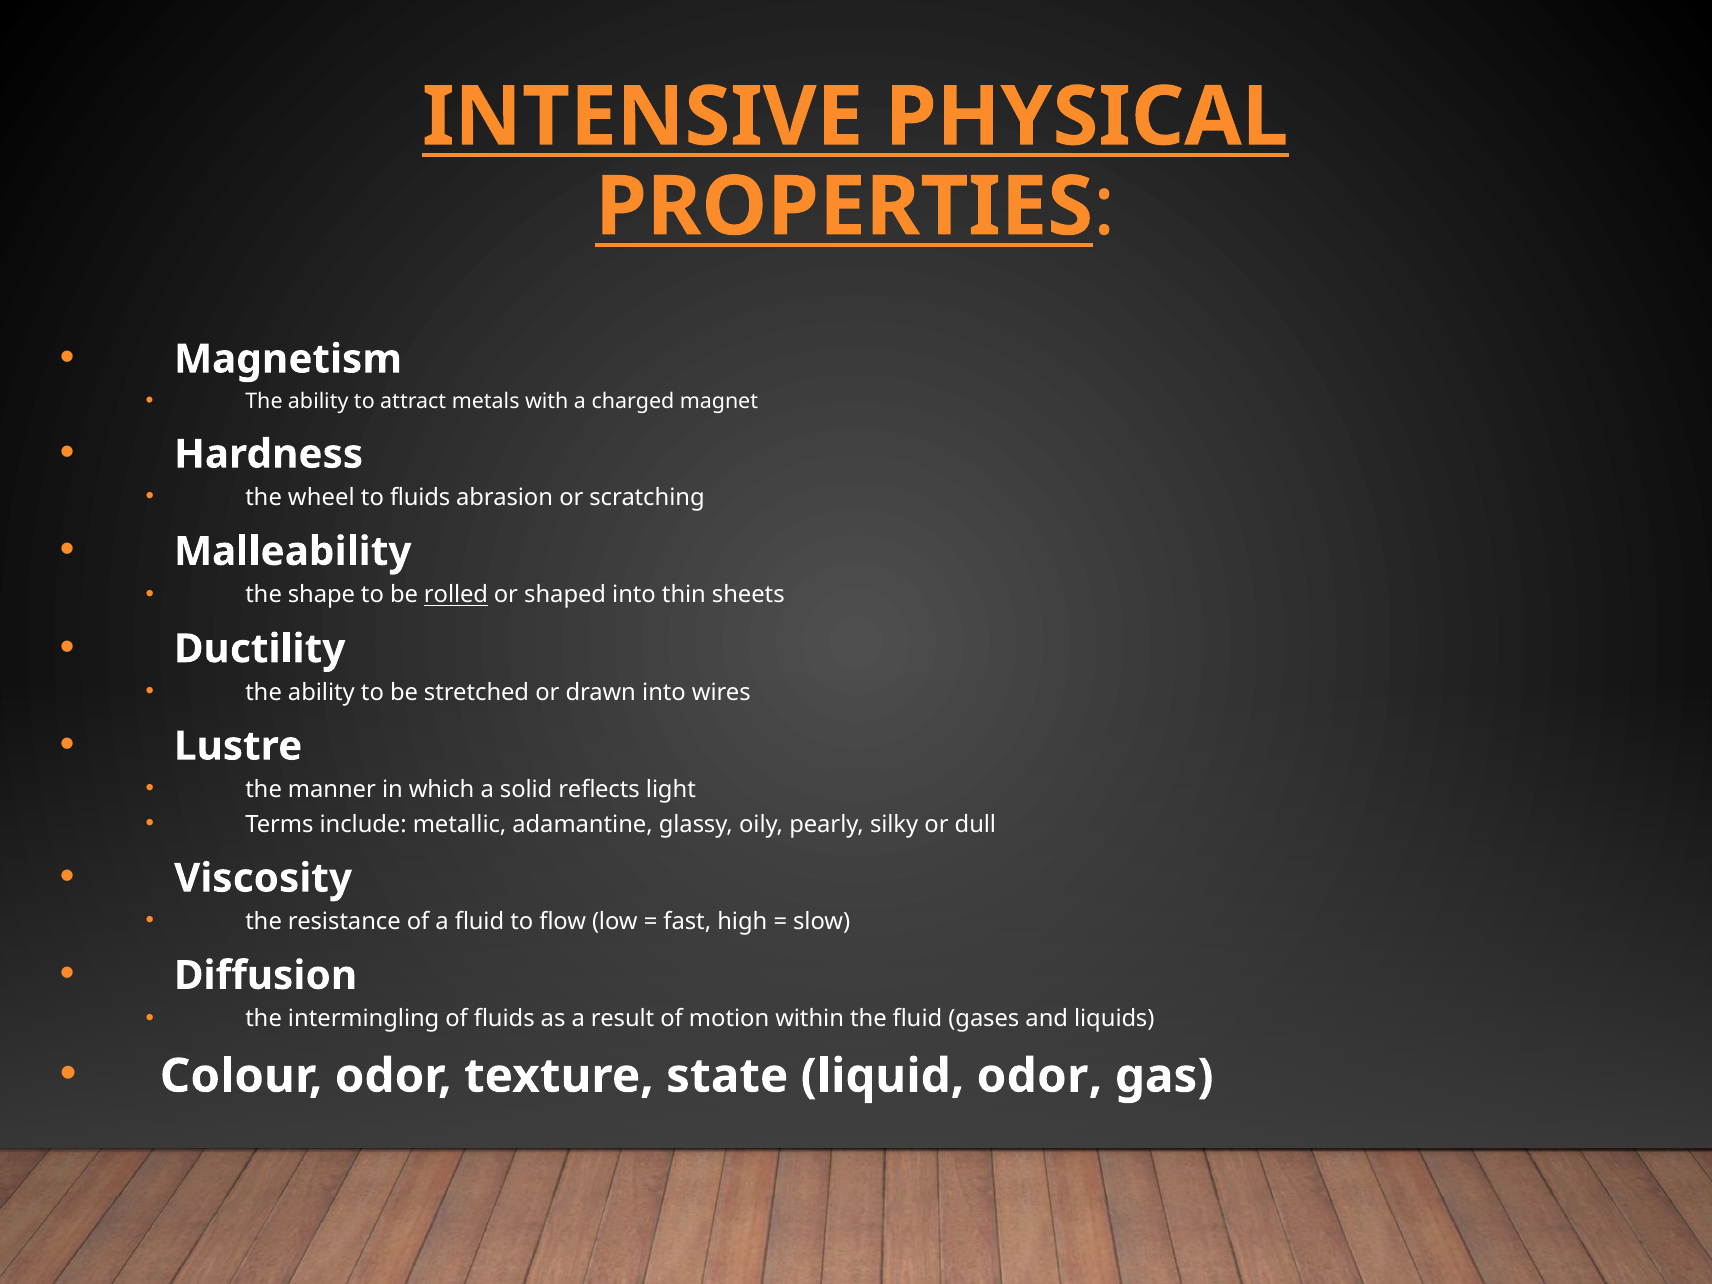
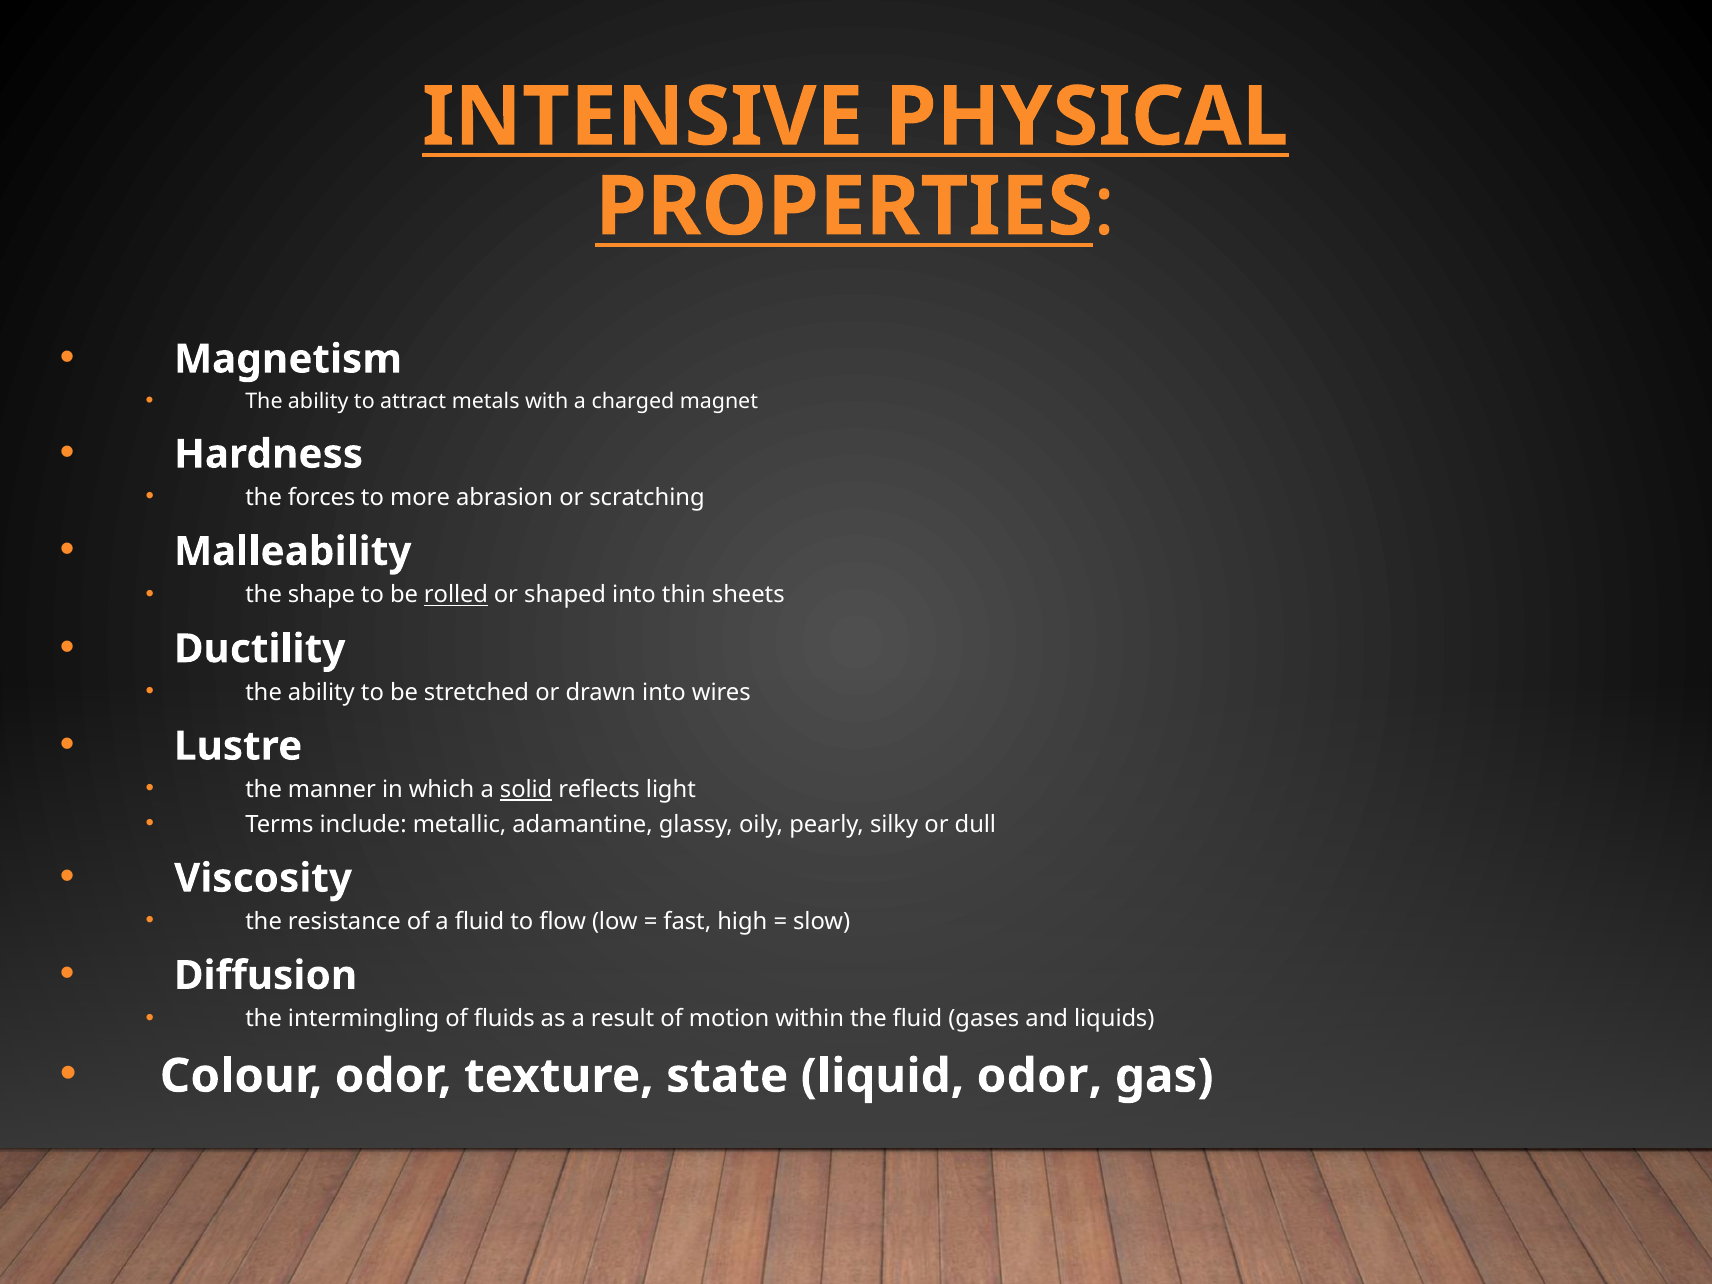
wheel: wheel -> forces (322, 498)
to fluids: fluids -> more (420, 498)
solid underline: none -> present (526, 790)
